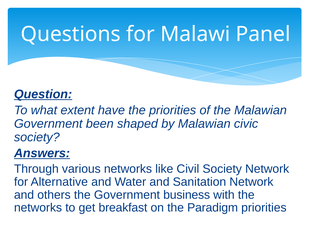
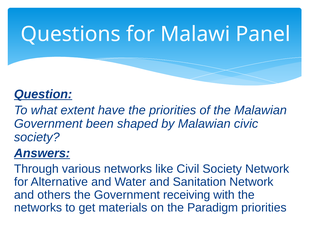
business: business -> receiving (187, 195)
breakfast: breakfast -> materials (123, 208)
